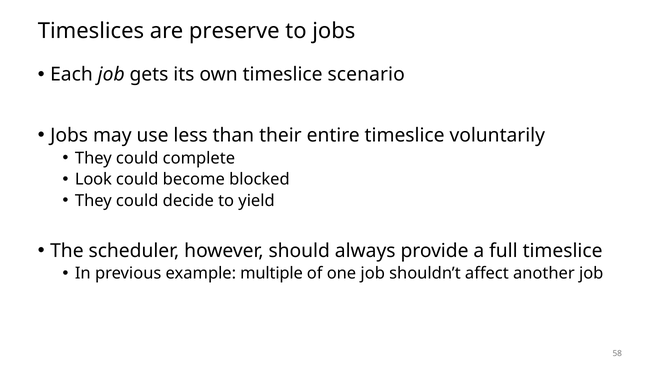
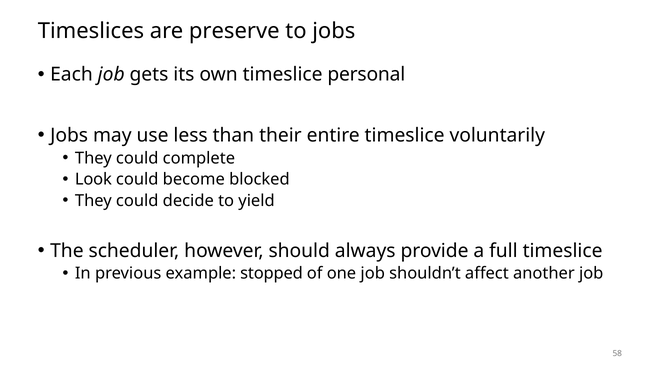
scenario: scenario -> personal (366, 75)
multiple: multiple -> stopped (272, 274)
